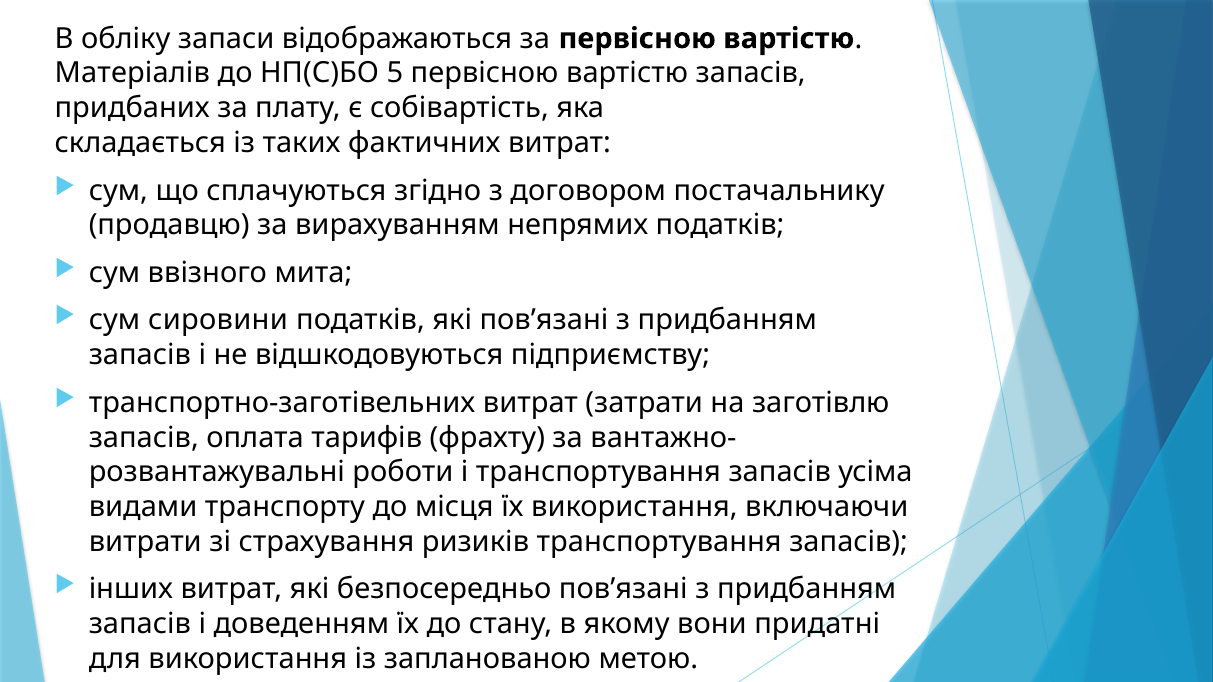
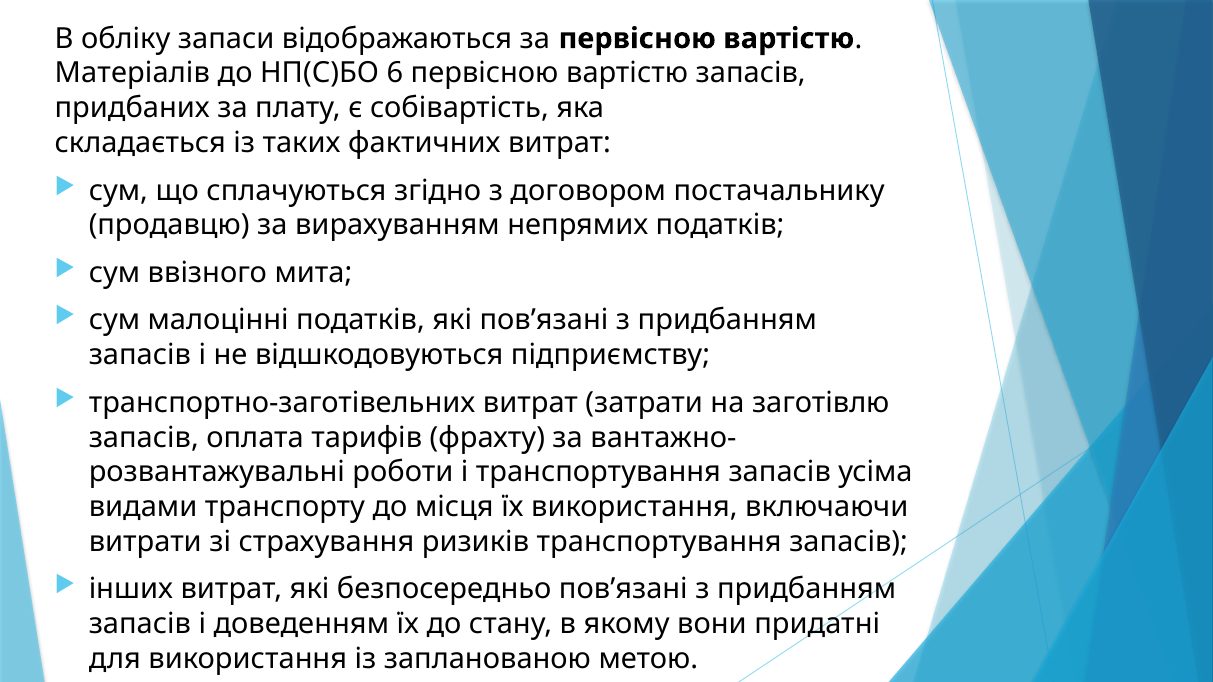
5: 5 -> 6 (395, 73)
сировини: сировини -> малоцiннi (218, 320)
